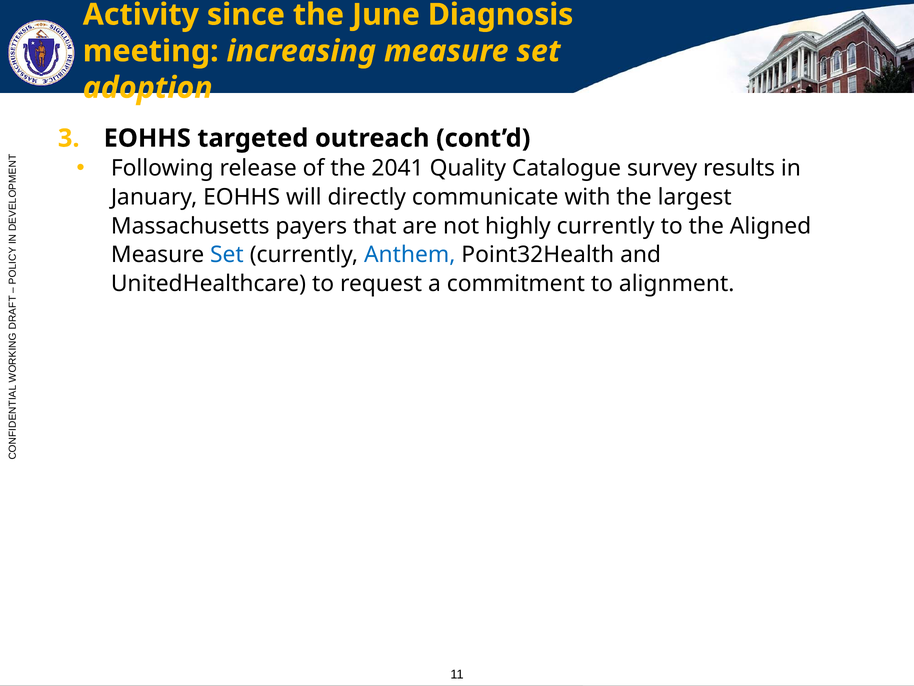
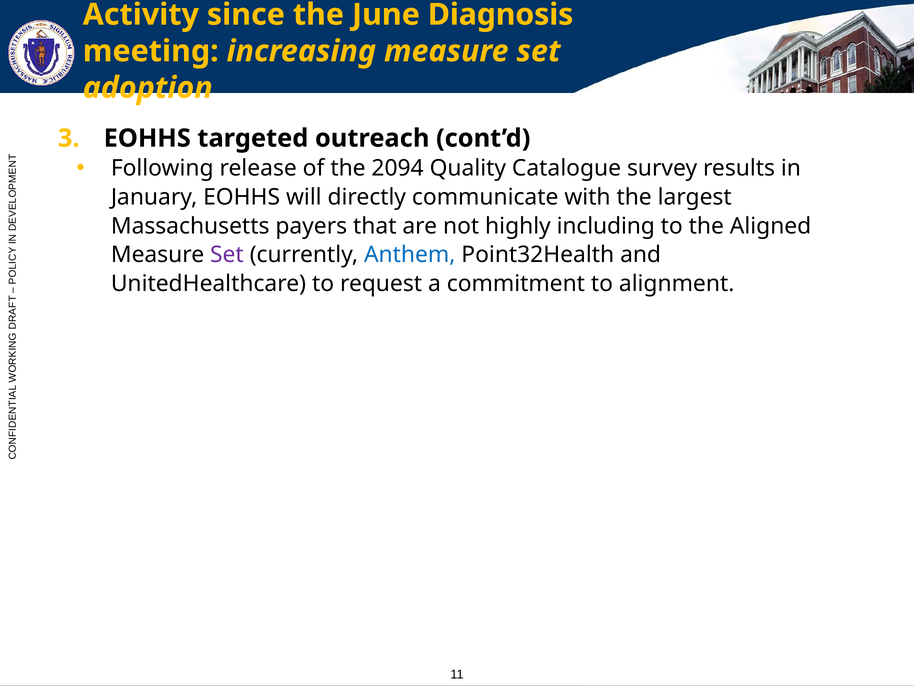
2041: 2041 -> 2094 (398, 168)
highly currently: currently -> including (606, 226)
Set colour: blue -> purple (227, 255)
